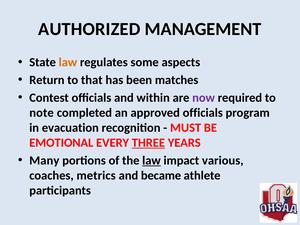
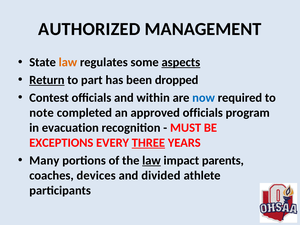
aspects underline: none -> present (181, 62)
Return underline: none -> present (47, 80)
that: that -> part (92, 80)
matches: matches -> dropped (177, 80)
now colour: purple -> blue (204, 98)
EMOTIONAL: EMOTIONAL -> EXCEPTIONS (61, 143)
various: various -> parents (223, 160)
metrics: metrics -> devices (96, 175)
became: became -> divided (161, 175)
